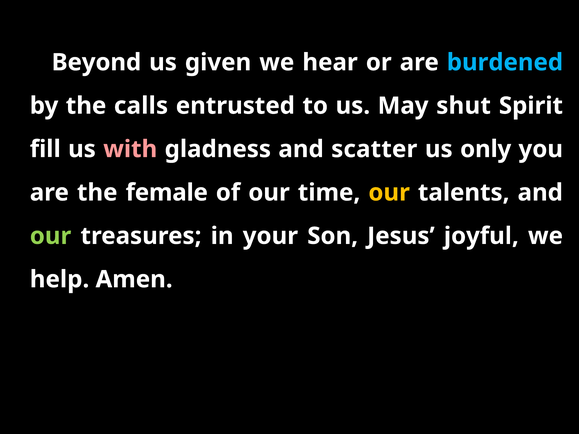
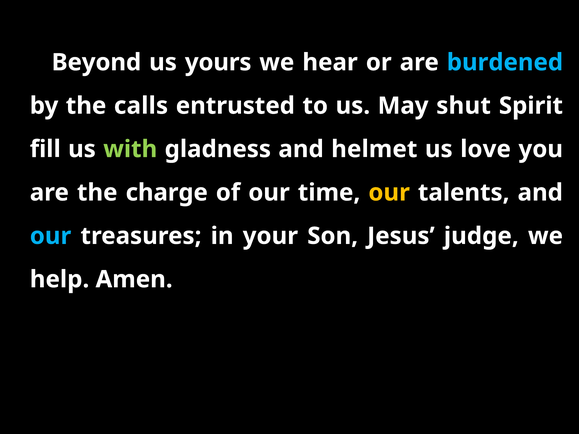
given: given -> yours (218, 62)
with colour: pink -> light green (130, 149)
scatter: scatter -> helmet (374, 149)
only: only -> love (486, 149)
female: female -> charge (167, 193)
our colour: light green -> light blue (51, 236)
joyful: joyful -> judge (481, 236)
